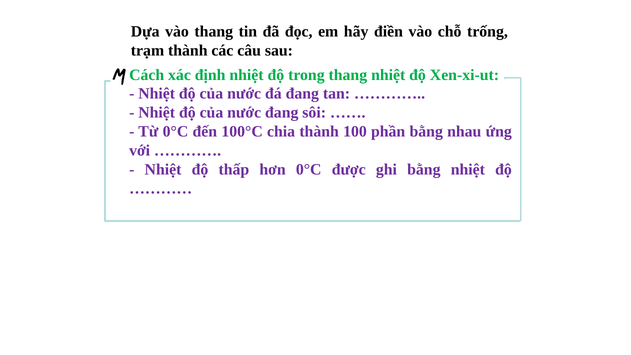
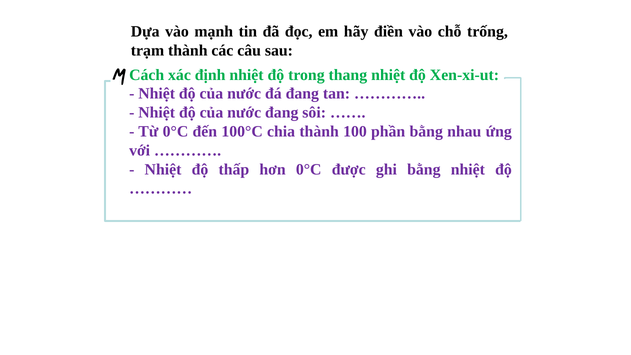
vào thang: thang -> mạnh (214, 31)
